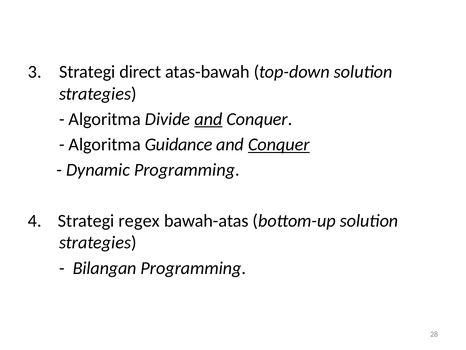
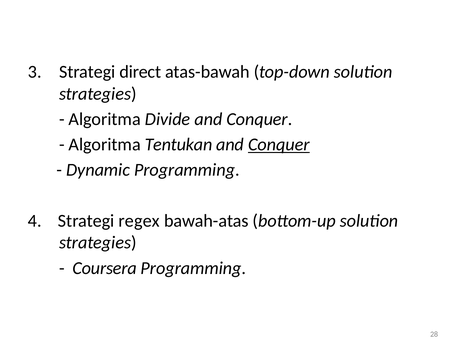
and underline: present -> none (208, 119)
Guidance: Guidance -> Tentukan (179, 144)
Bilangan: Bilangan -> Coursera (105, 268)
